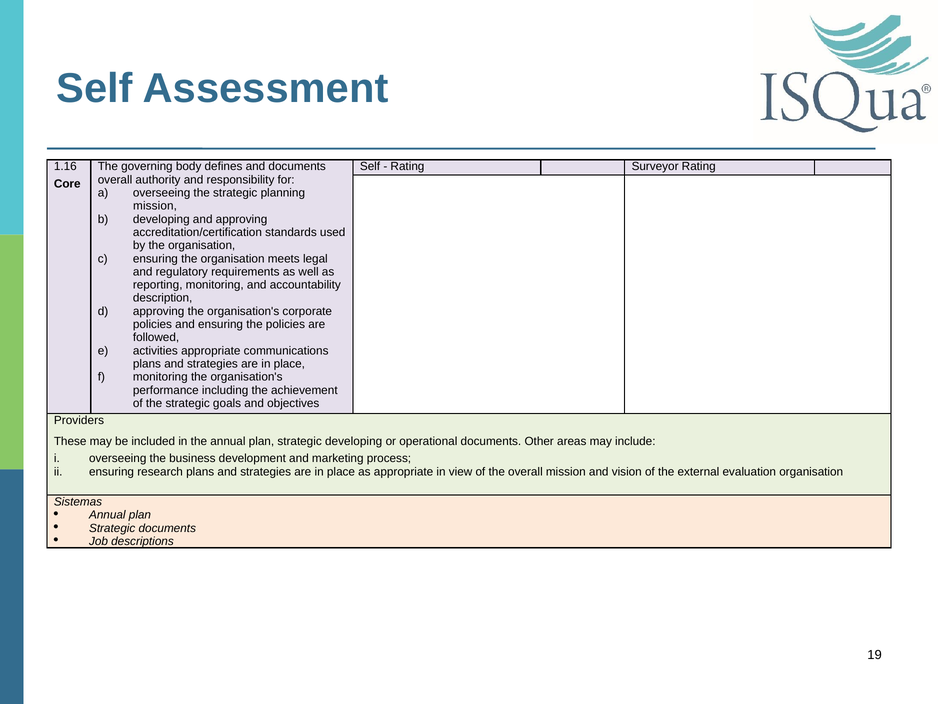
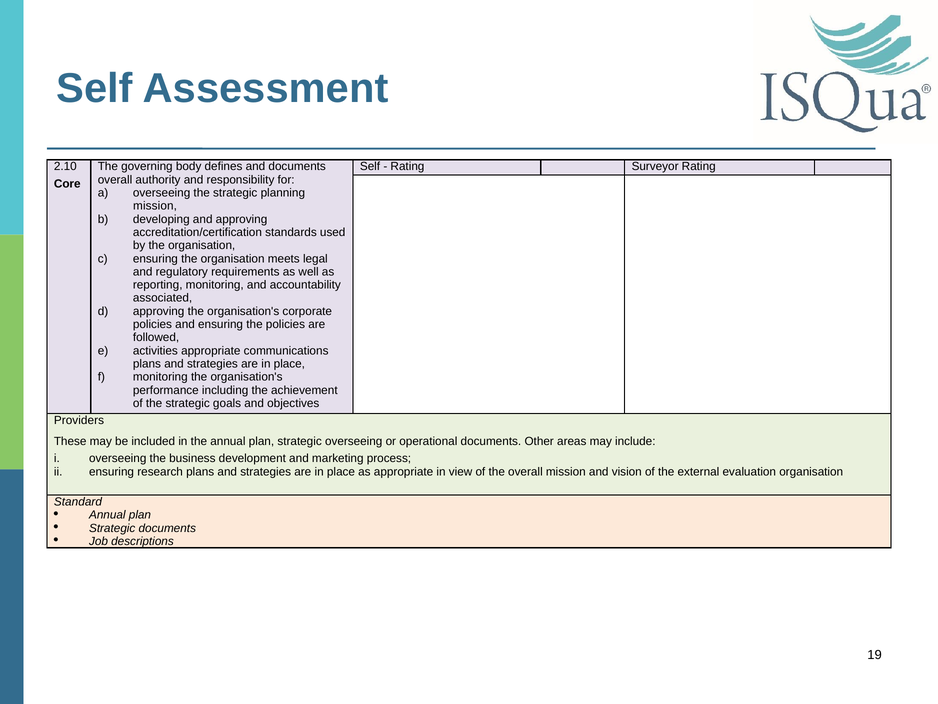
1.16: 1.16 -> 2.10 (65, 166)
description: description -> associated (163, 298)
strategic developing: developing -> overseeing (354, 441)
Sistemas: Sistemas -> Standard (78, 502)
